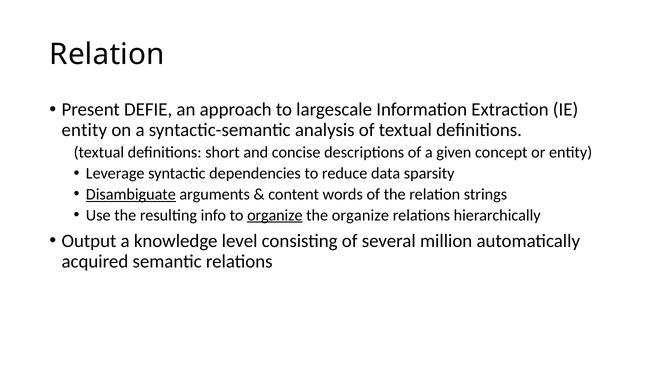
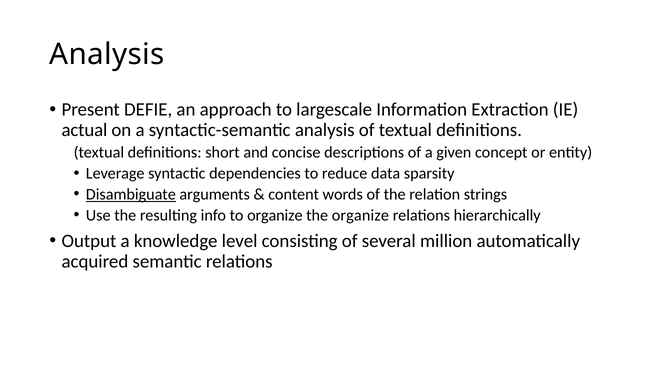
Relation: Relation -> Analysis (107, 54)
entity: entity -> actual (84, 130)
organize underline: present -> none (275, 215)
